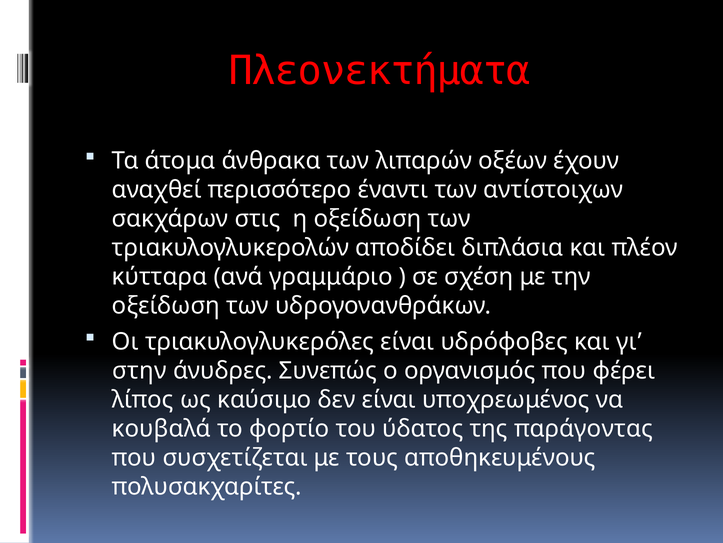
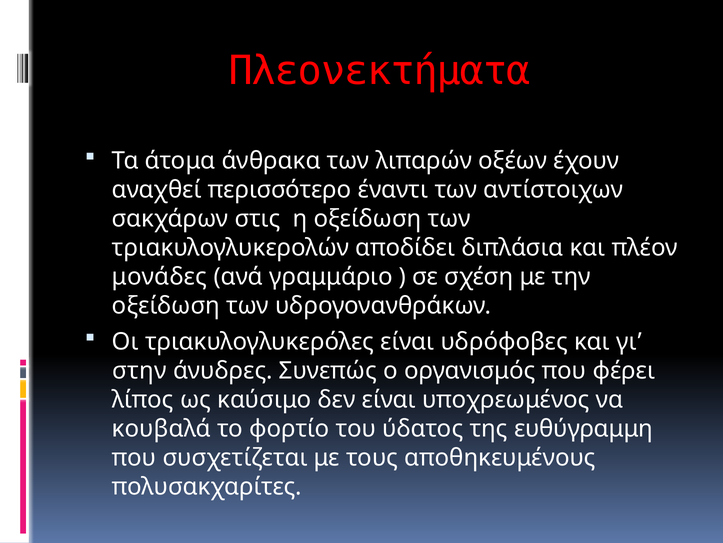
κύτταρα: κύτταρα -> μονάδες (160, 276)
παράγοντας: παράγοντας -> ευθύγραμμη (584, 428)
